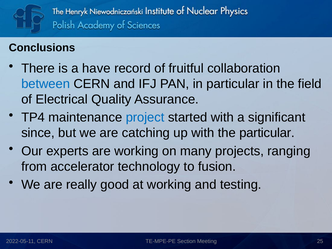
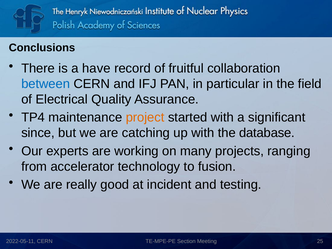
project colour: blue -> orange (145, 117)
the particular: particular -> database (267, 133)
at working: working -> incident (169, 185)
